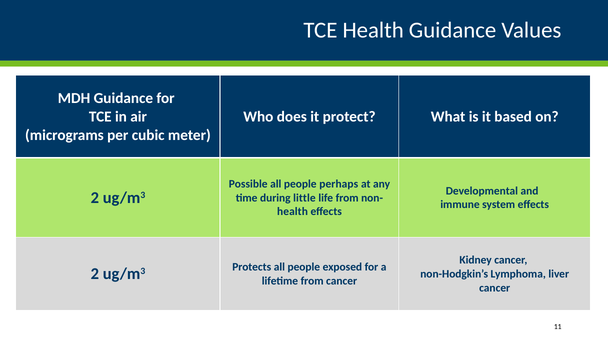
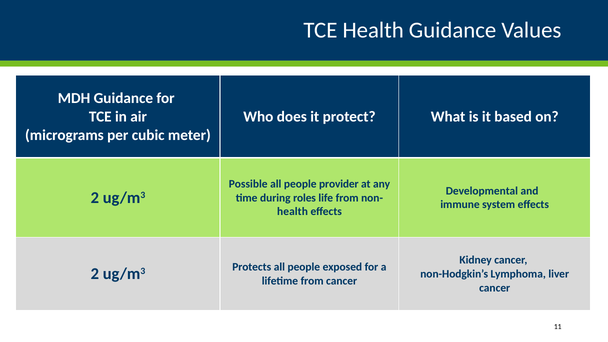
perhaps: perhaps -> provider (339, 184)
little: little -> roles (305, 198)
